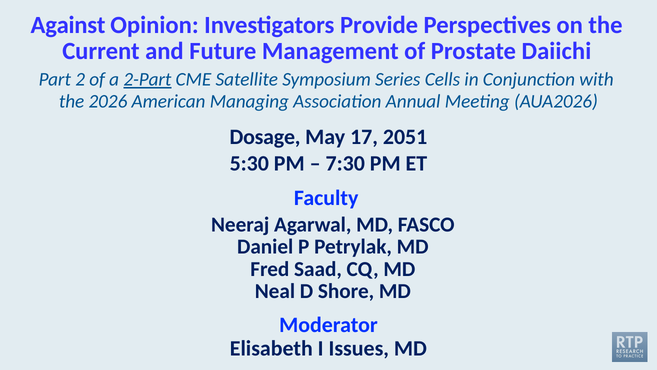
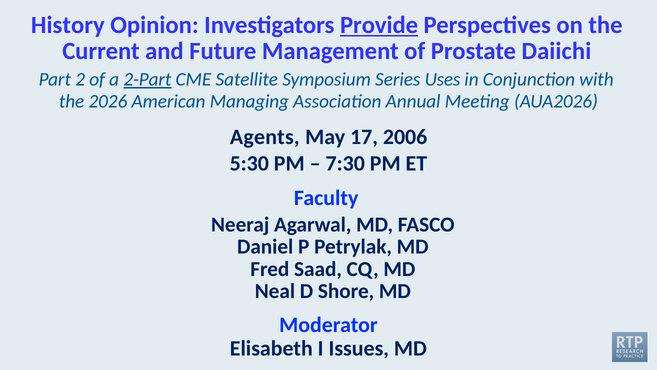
Against: Against -> History (68, 25)
Provide underline: none -> present (379, 25)
Cells: Cells -> Uses (443, 79)
Dosage: Dosage -> Agents (265, 137)
2051: 2051 -> 2006 (405, 137)
